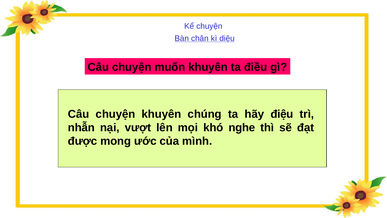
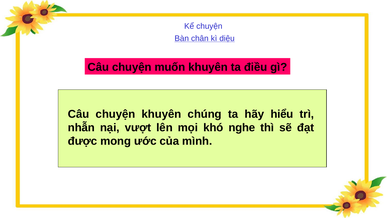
điệu: điệu -> hiểu (282, 114)
